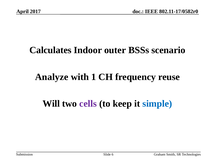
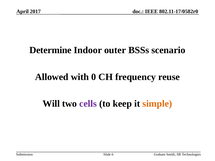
Calculates: Calculates -> Determine (50, 50)
Analyze: Analyze -> Allowed (52, 77)
1: 1 -> 0 (94, 77)
simple colour: blue -> orange (157, 104)
